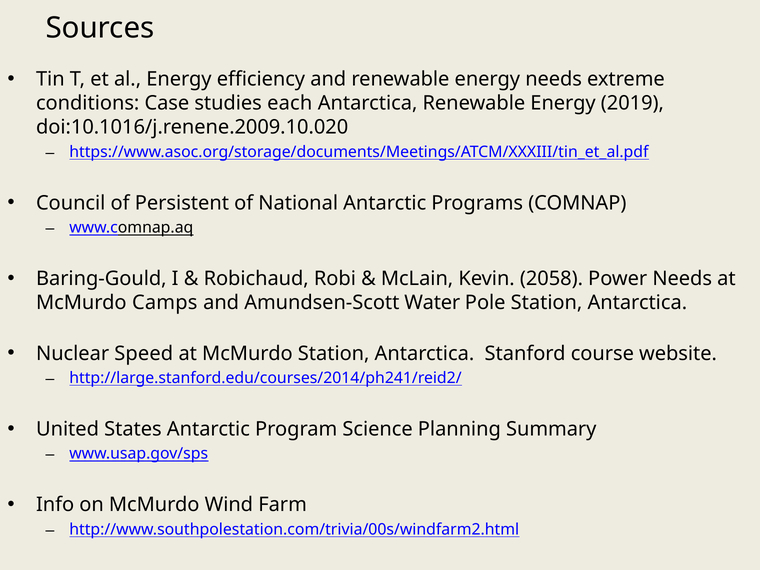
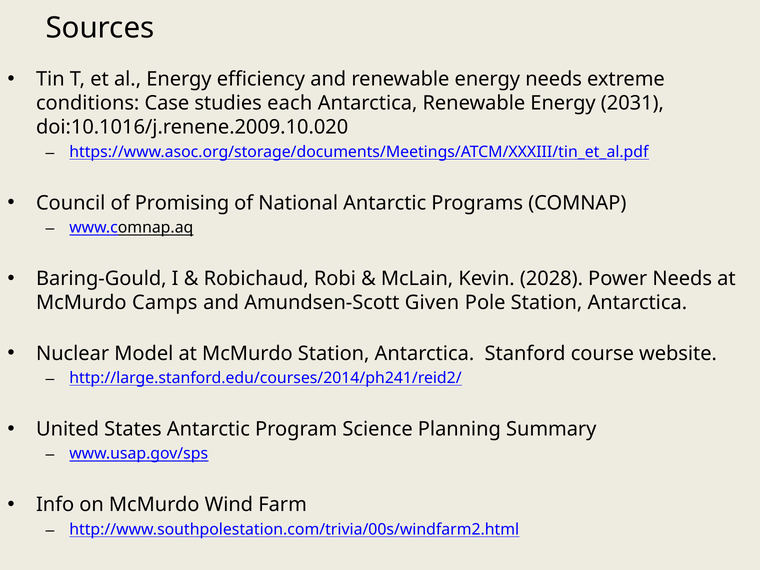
2019: 2019 -> 2031 (632, 103)
Persistent: Persistent -> Promising (182, 203)
2058: 2058 -> 2028 (551, 279)
Water: Water -> Given (432, 303)
Speed: Speed -> Model (144, 353)
